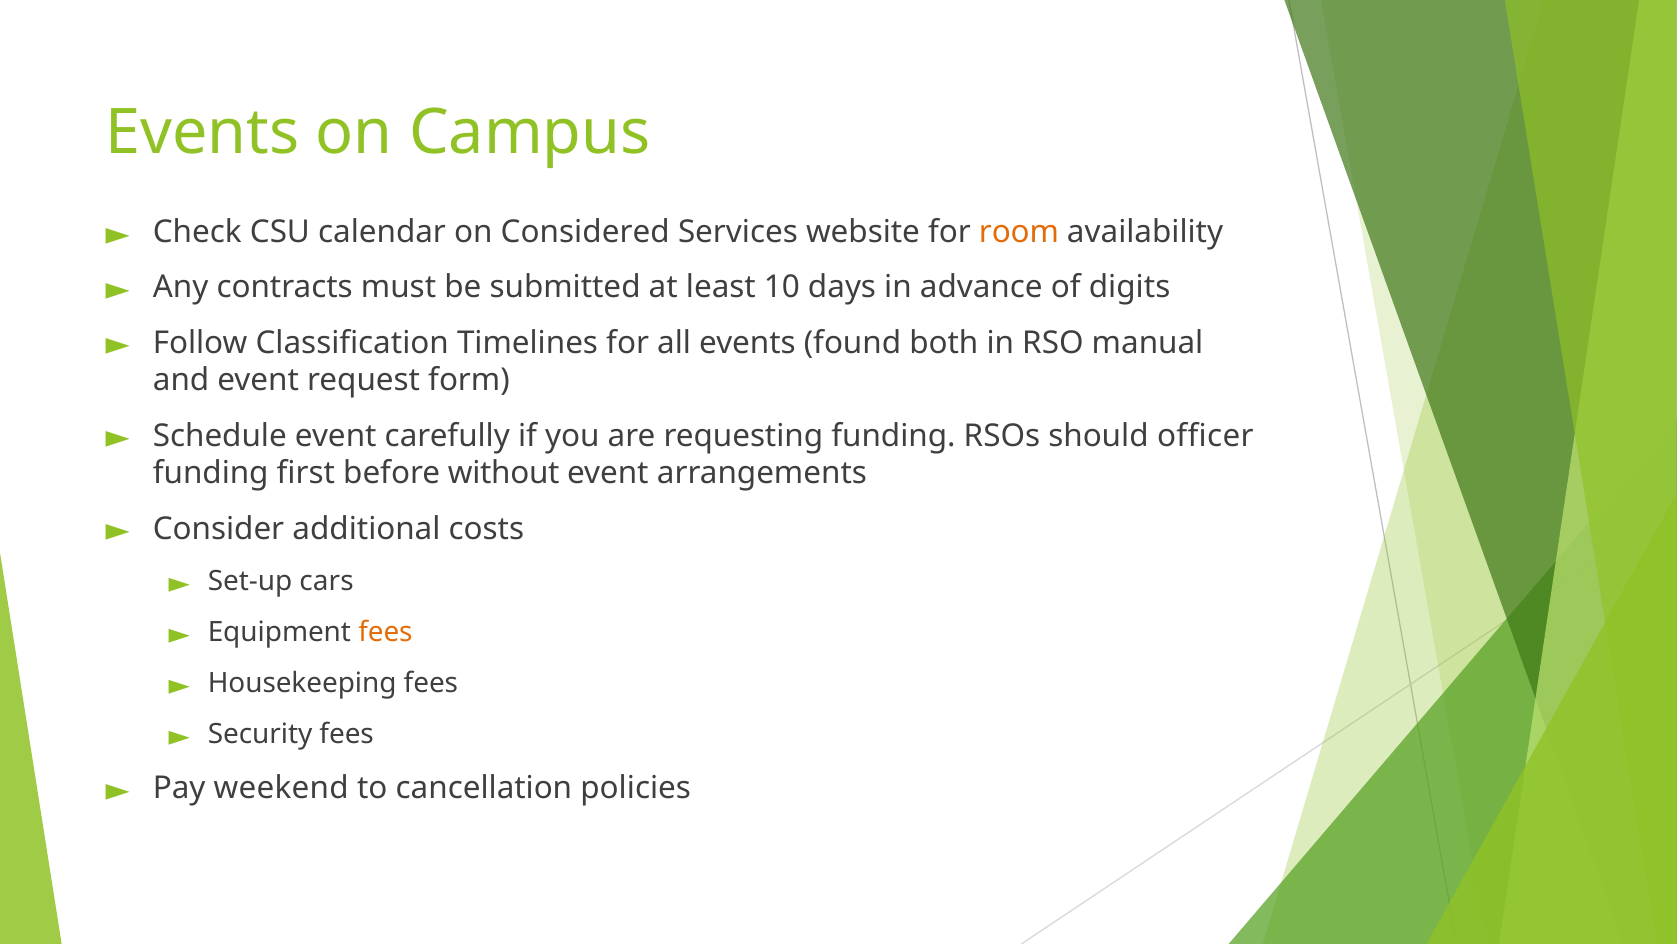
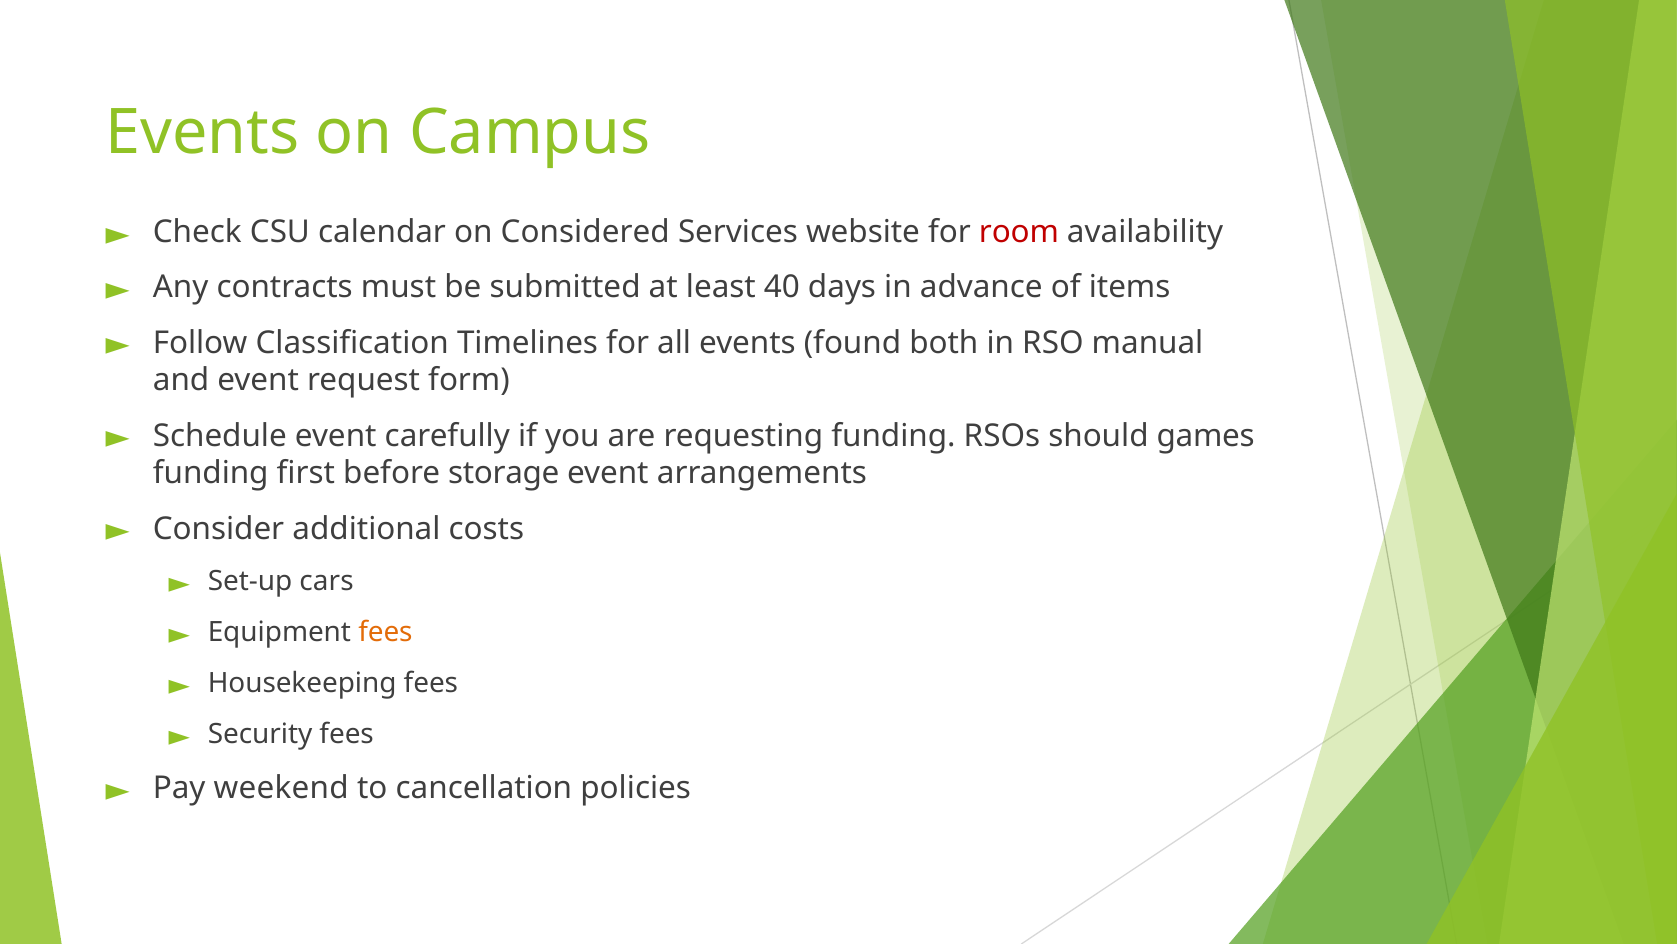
room colour: orange -> red (1019, 232)
10: 10 -> 40 (782, 287)
digits: digits -> items (1130, 287)
officer: officer -> games (1206, 435)
without: without -> storage (504, 473)
